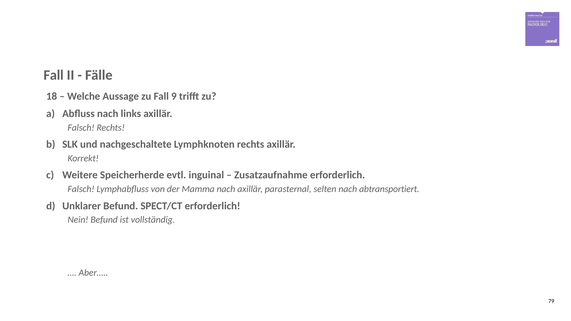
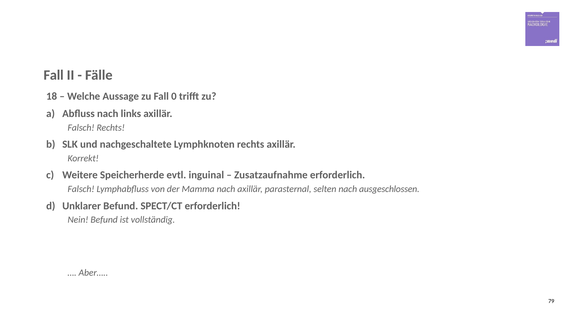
9: 9 -> 0 (174, 96)
abtransportiert: abtransportiert -> ausgeschlossen (389, 189)
